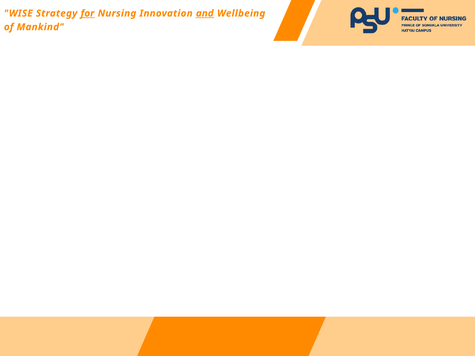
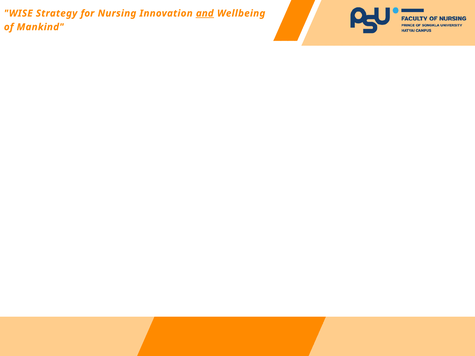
for underline: present -> none (87, 13)
